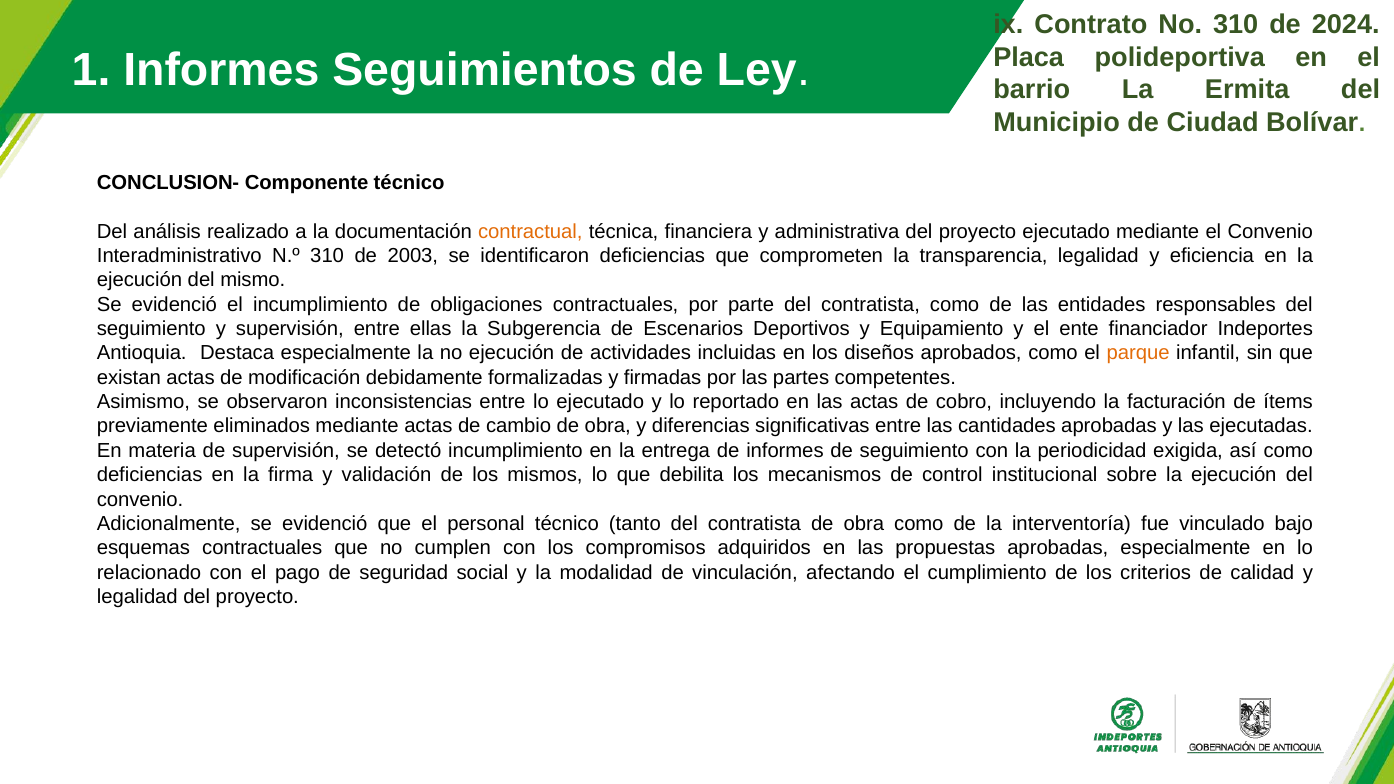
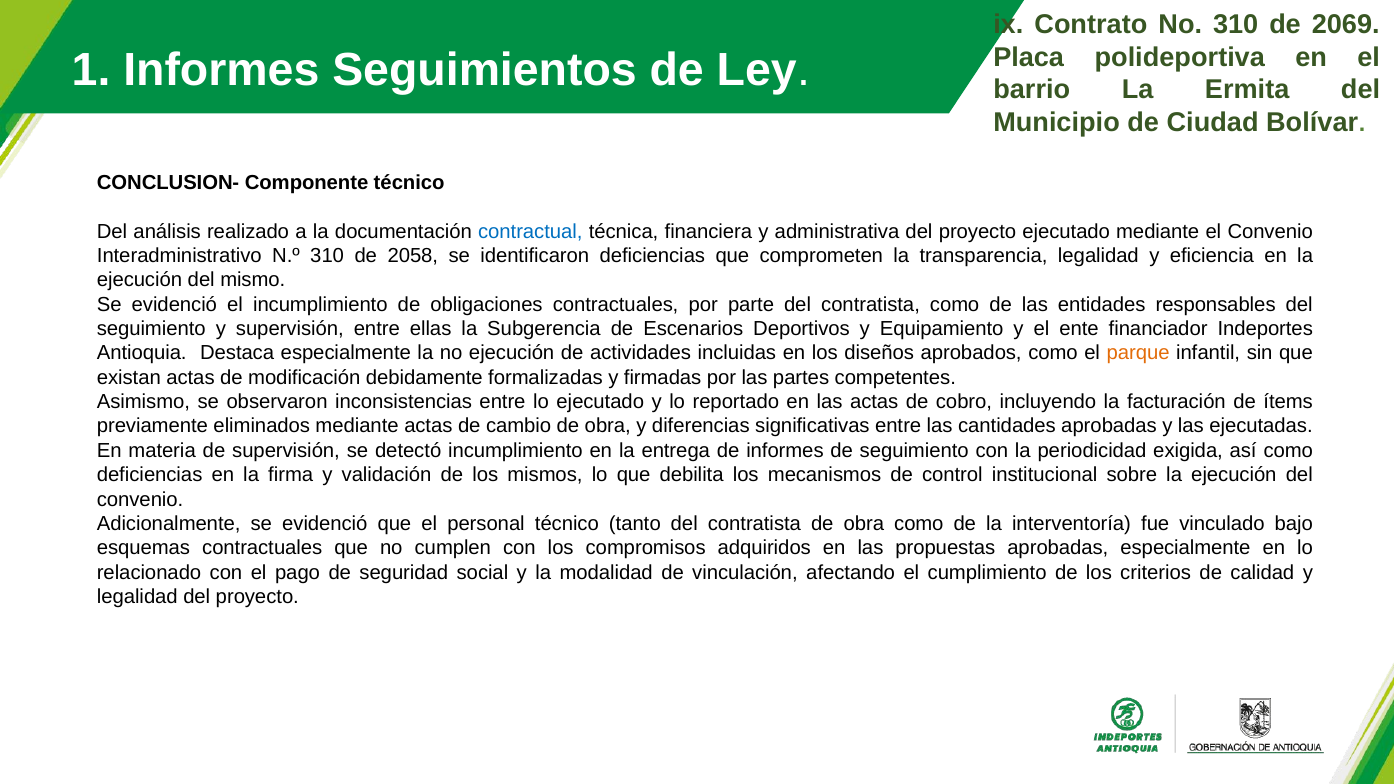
2024: 2024 -> 2069 (1346, 25)
contractual colour: orange -> blue (530, 231)
2003: 2003 -> 2058 (413, 256)
